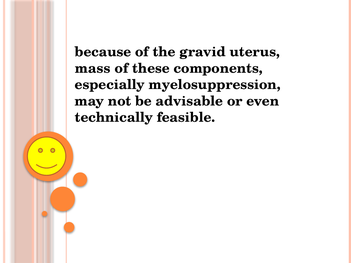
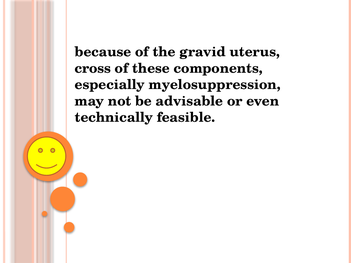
mass: mass -> cross (93, 68)
